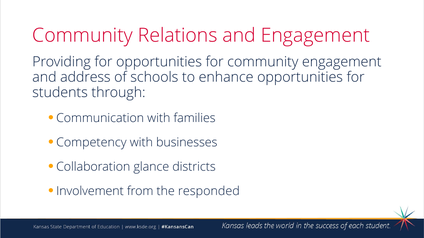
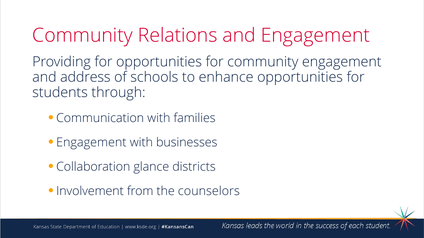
Competency: Competency -> Engagement (91, 143)
responded: responded -> counselors (209, 192)
